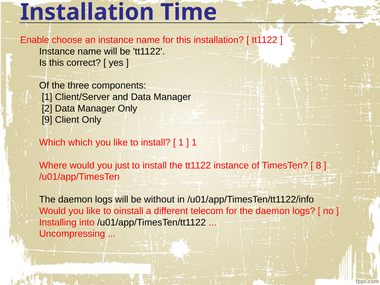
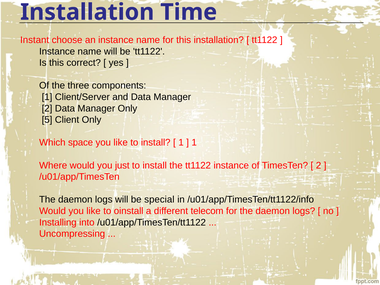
Enable: Enable -> Instant (35, 40)
9: 9 -> 5 (47, 120)
Which which: which -> space (81, 143)
8: 8 -> 2 (319, 165)
without: without -> special (159, 200)
